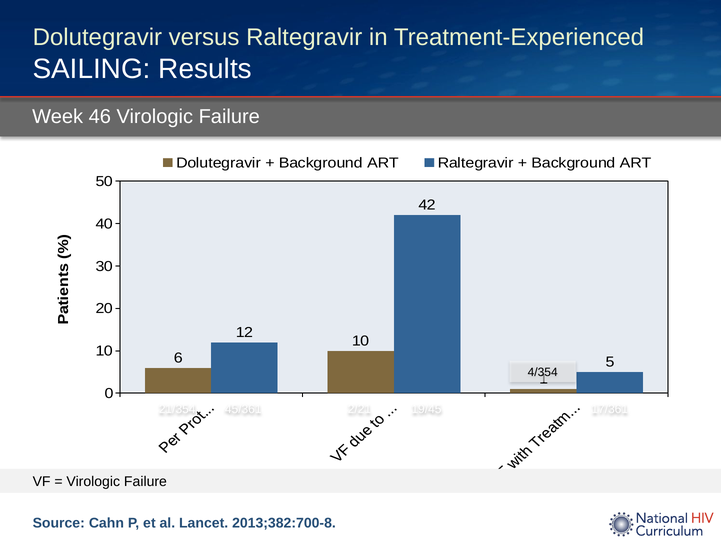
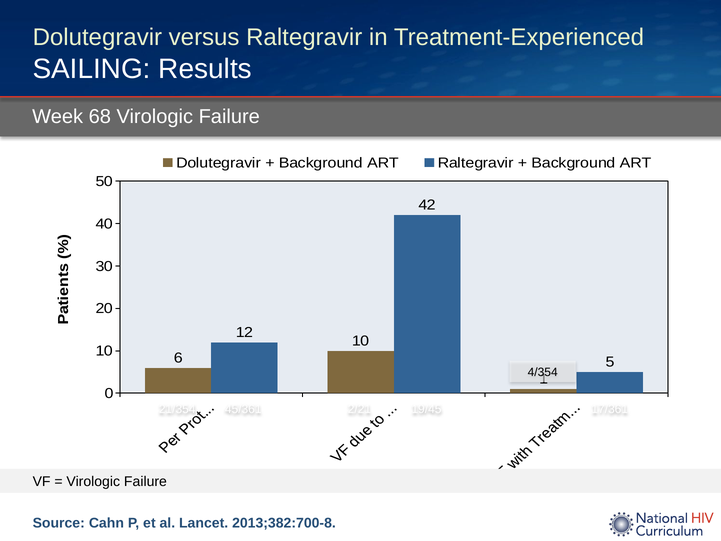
46: 46 -> 68 (100, 116)
